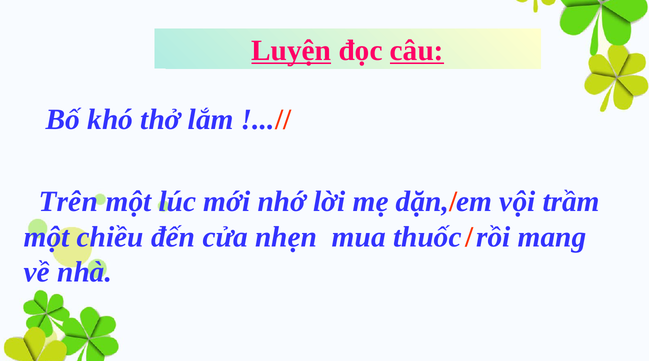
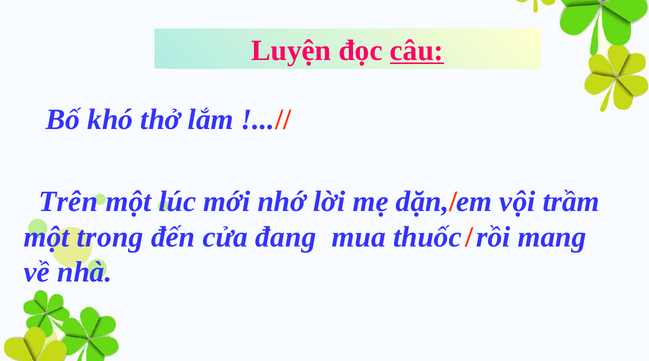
Luyện underline: present -> none (291, 51)
chiều: chiều -> trong (110, 237)
nhẹn: nhẹn -> đang (286, 237)
